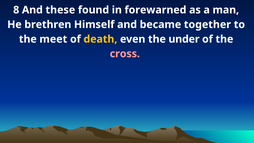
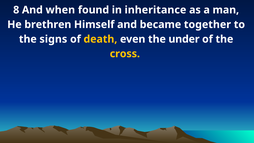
these: these -> when (60, 10)
forewarned: forewarned -> inheritance (155, 10)
meet: meet -> signs (53, 39)
cross colour: pink -> yellow (125, 54)
